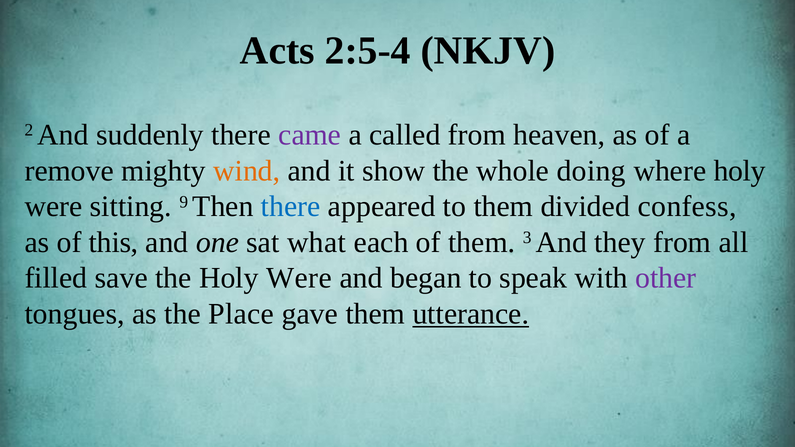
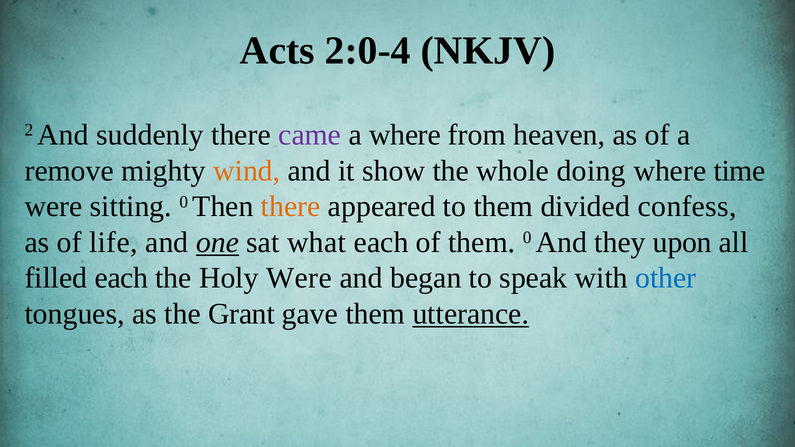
2:5-4: 2:5-4 -> 2:0-4 (368, 51)
a called: called -> where (405, 135)
where holy: holy -> time (740, 171)
sitting 9: 9 -> 0 (184, 202)
there colour: blue -> orange (291, 207)
this: this -> life (113, 242)
one underline: none -> present (217, 242)
them 3: 3 -> 0 (527, 238)
they from: from -> upon (682, 242)
filled save: save -> each (121, 278)
other colour: purple -> blue (666, 278)
Place: Place -> Grant (241, 314)
